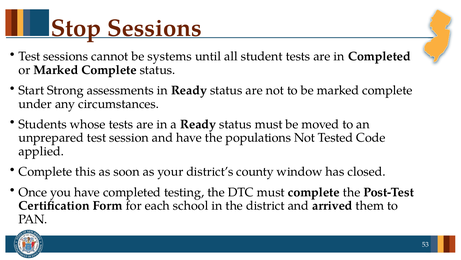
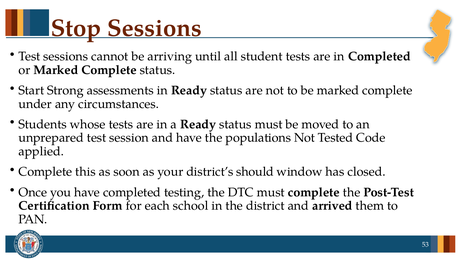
systems: systems -> arriving (170, 56)
county: county -> should (255, 171)
